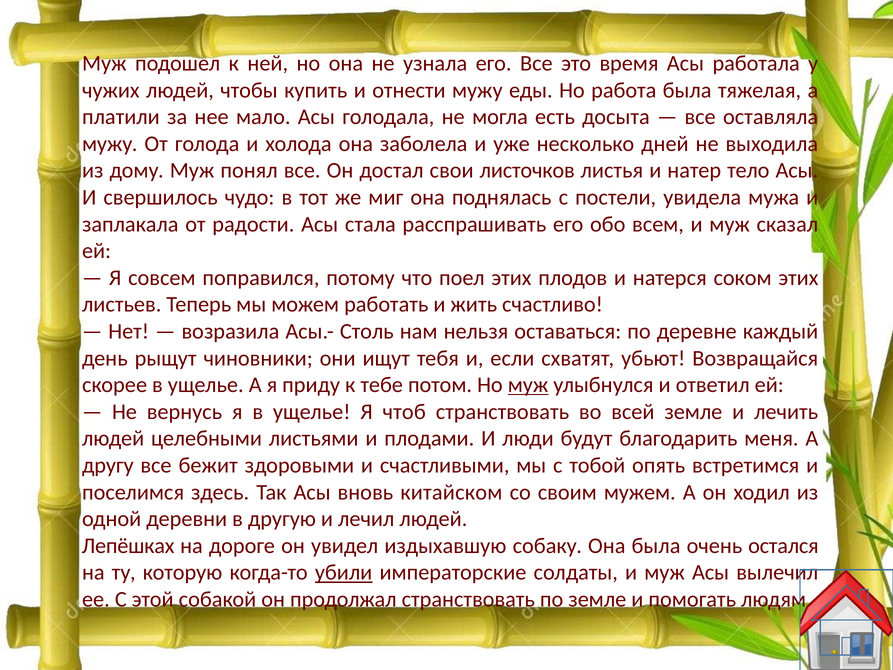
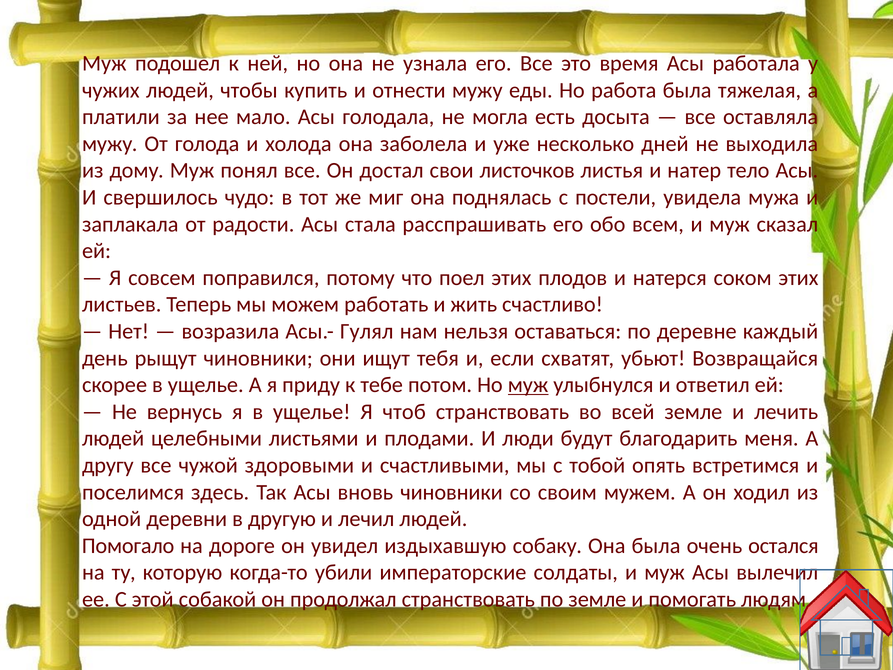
Столь: Столь -> Гулял (367, 331)
бежит: бежит -> чужой (208, 465)
вновь китайском: китайском -> чиновники (451, 492)
Лепёшках: Лепёшках -> Помогало (128, 546)
убили underline: present -> none (344, 572)
